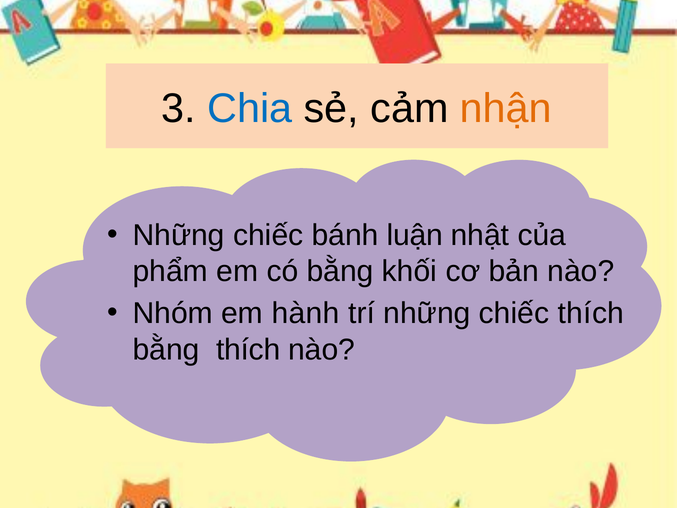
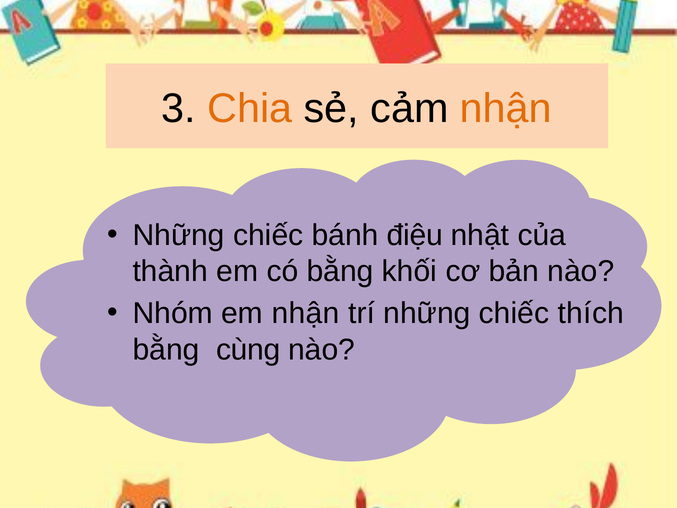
Chia colour: blue -> orange (250, 109)
luận: luận -> điệu (415, 235)
phẩm: phẩm -> thành (170, 271)
em hành: hành -> nhận (306, 313)
bằng thích: thích -> cùng (248, 349)
